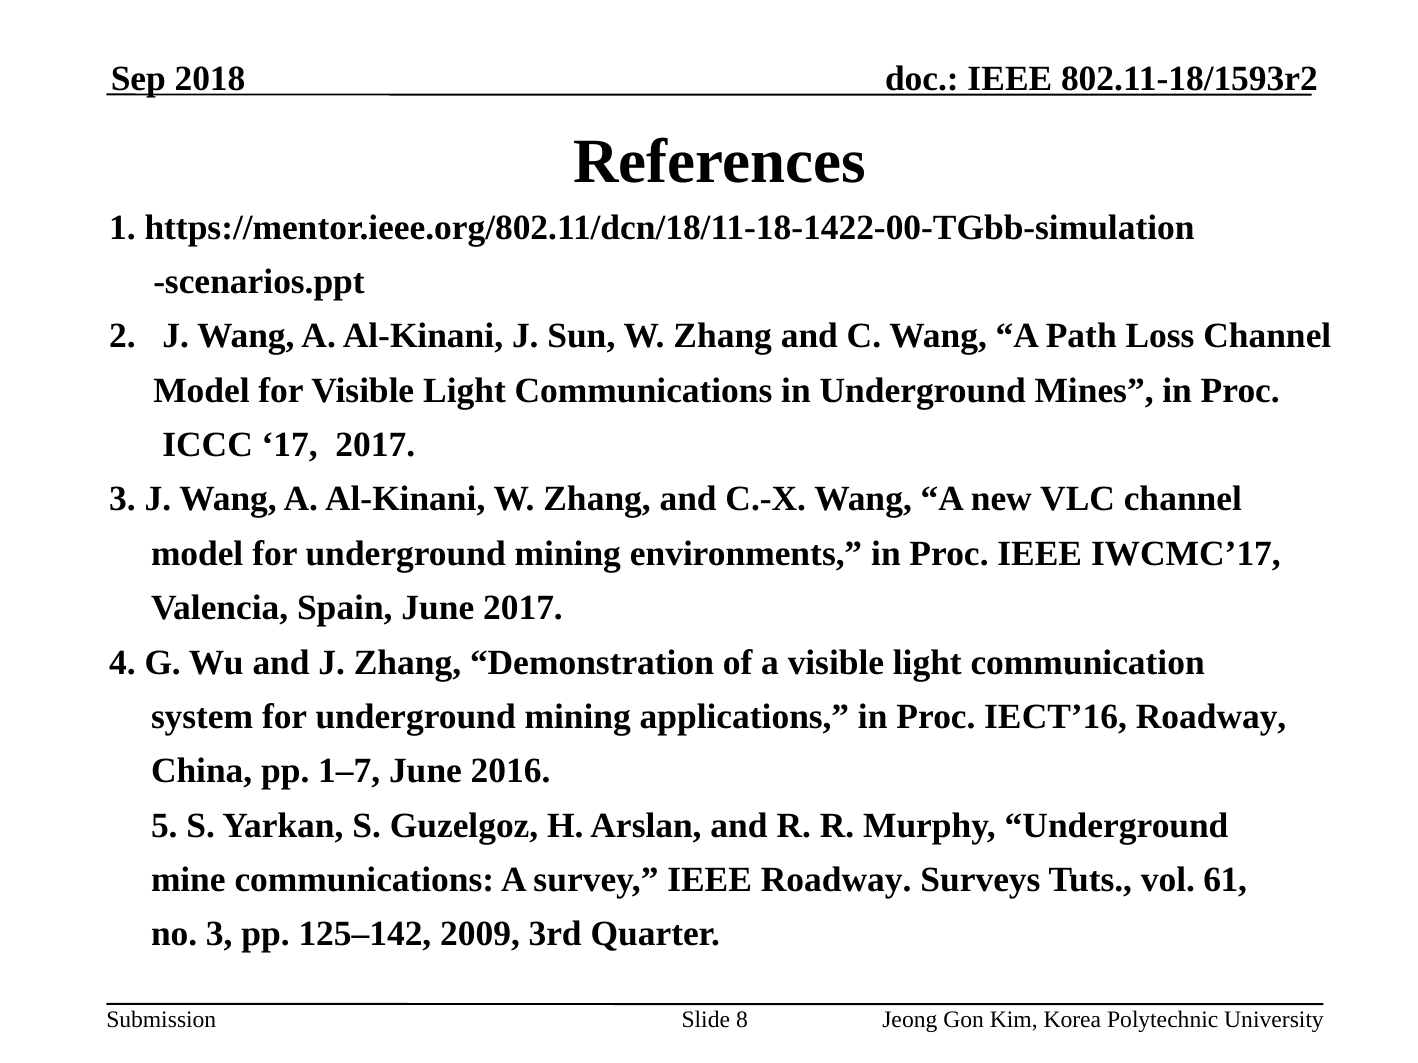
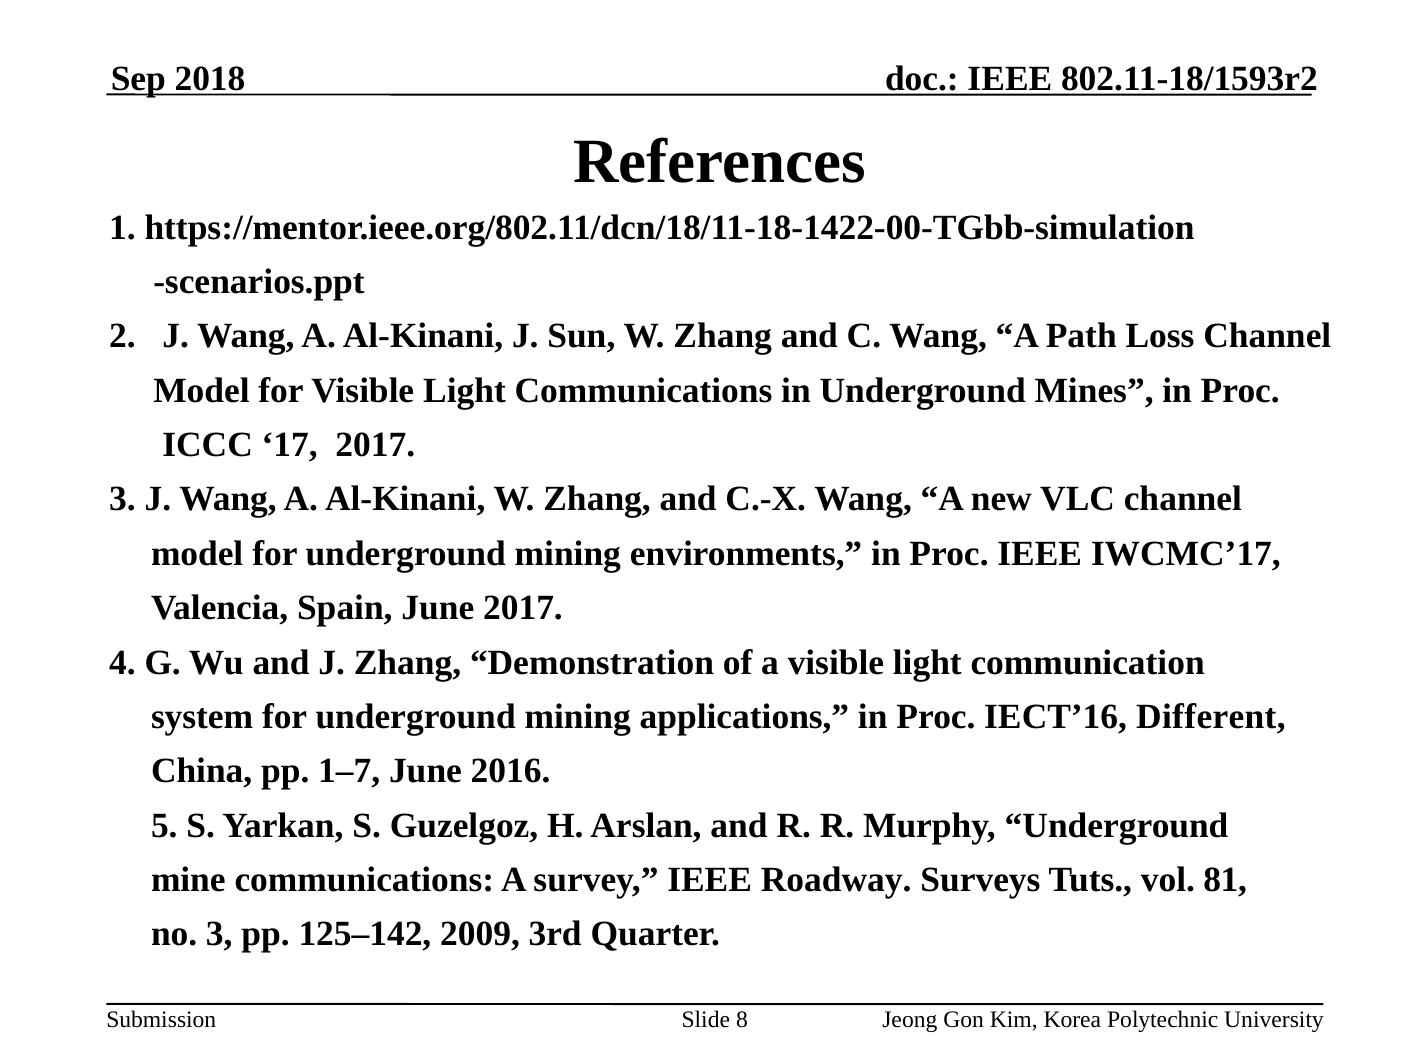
IECT’16 Roadway: Roadway -> Different (1211, 717)
61: 61 -> 81 (1225, 880)
